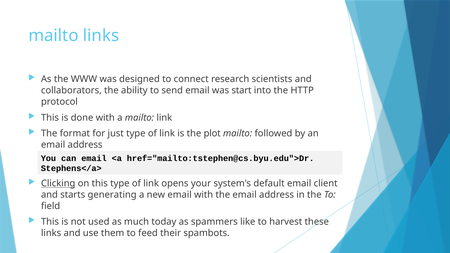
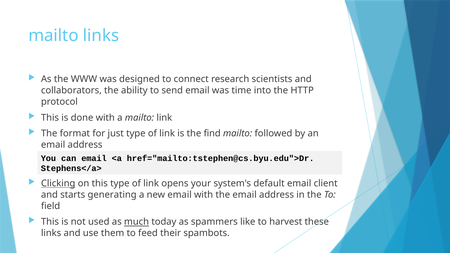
start: start -> time (241, 90)
plot: plot -> find (212, 134)
much underline: none -> present (137, 222)
